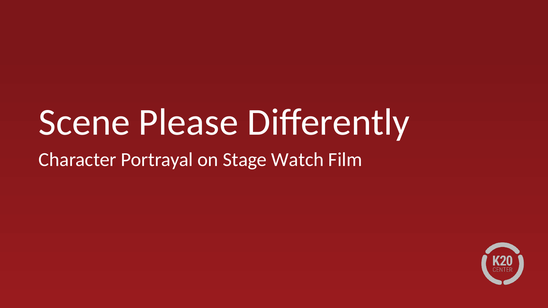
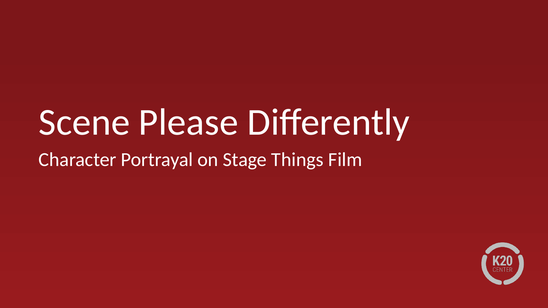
Watch: Watch -> Things (298, 160)
